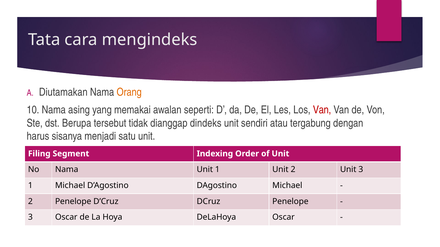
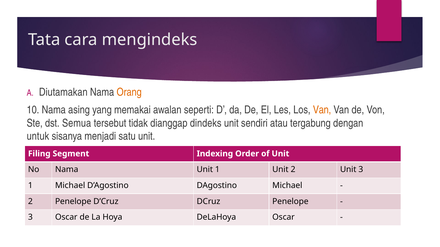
Van colour: red -> orange (322, 110)
Berupa: Berupa -> Semua (77, 123)
harus: harus -> untuk (38, 137)
